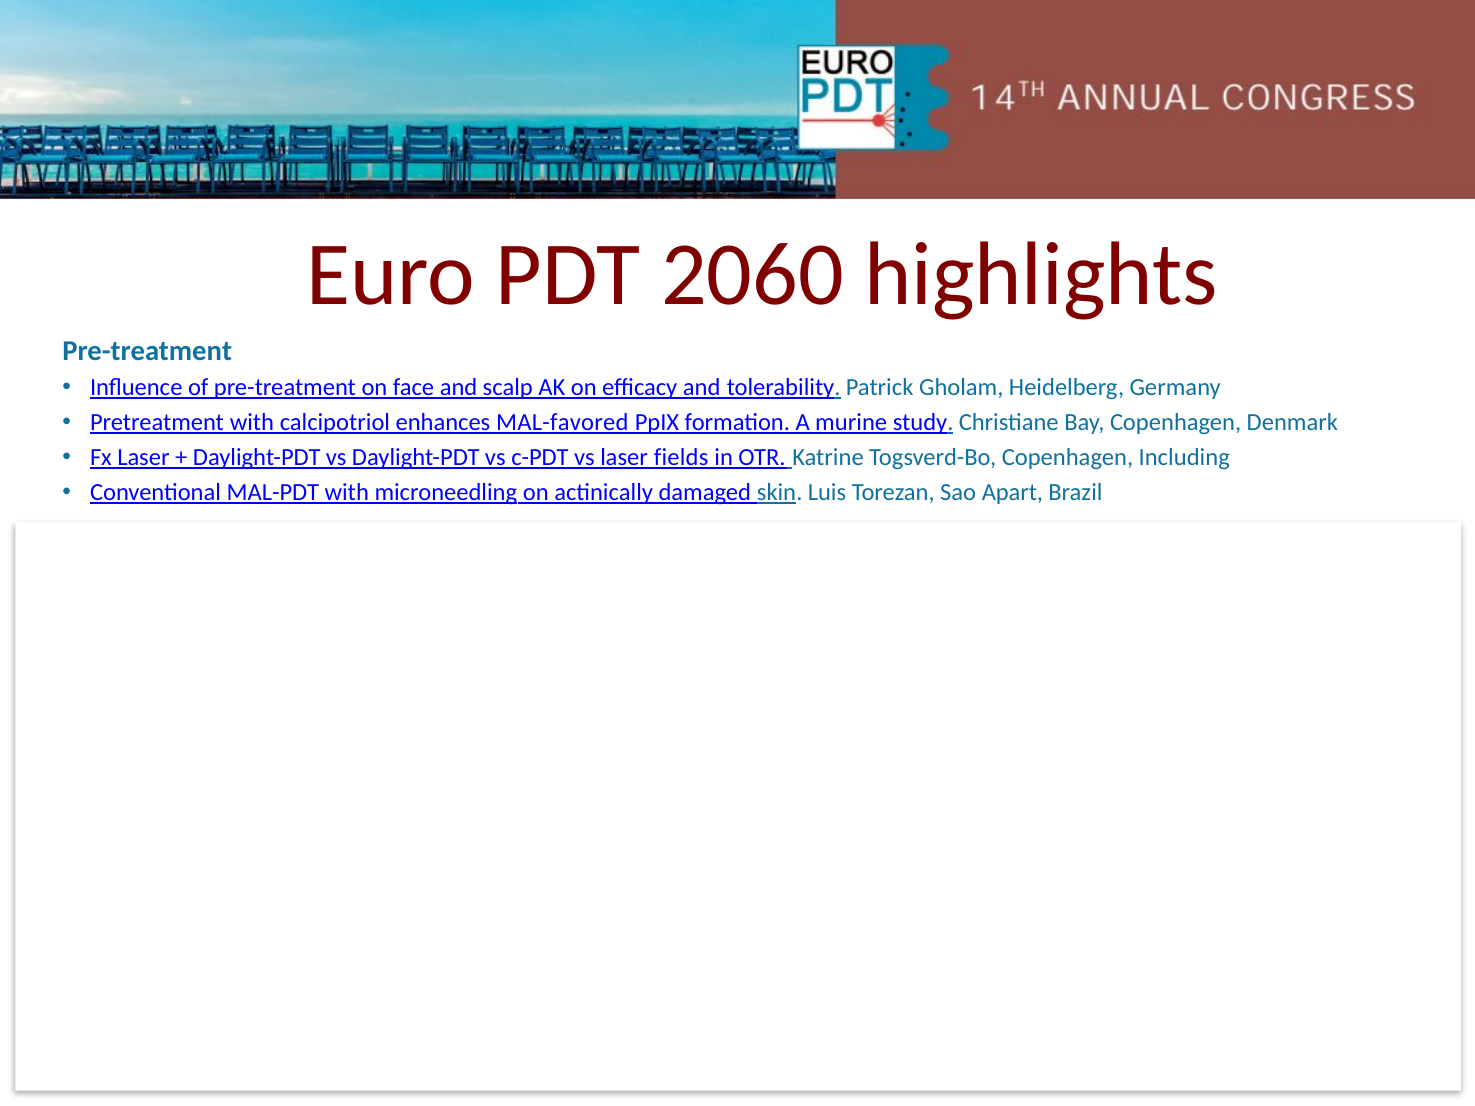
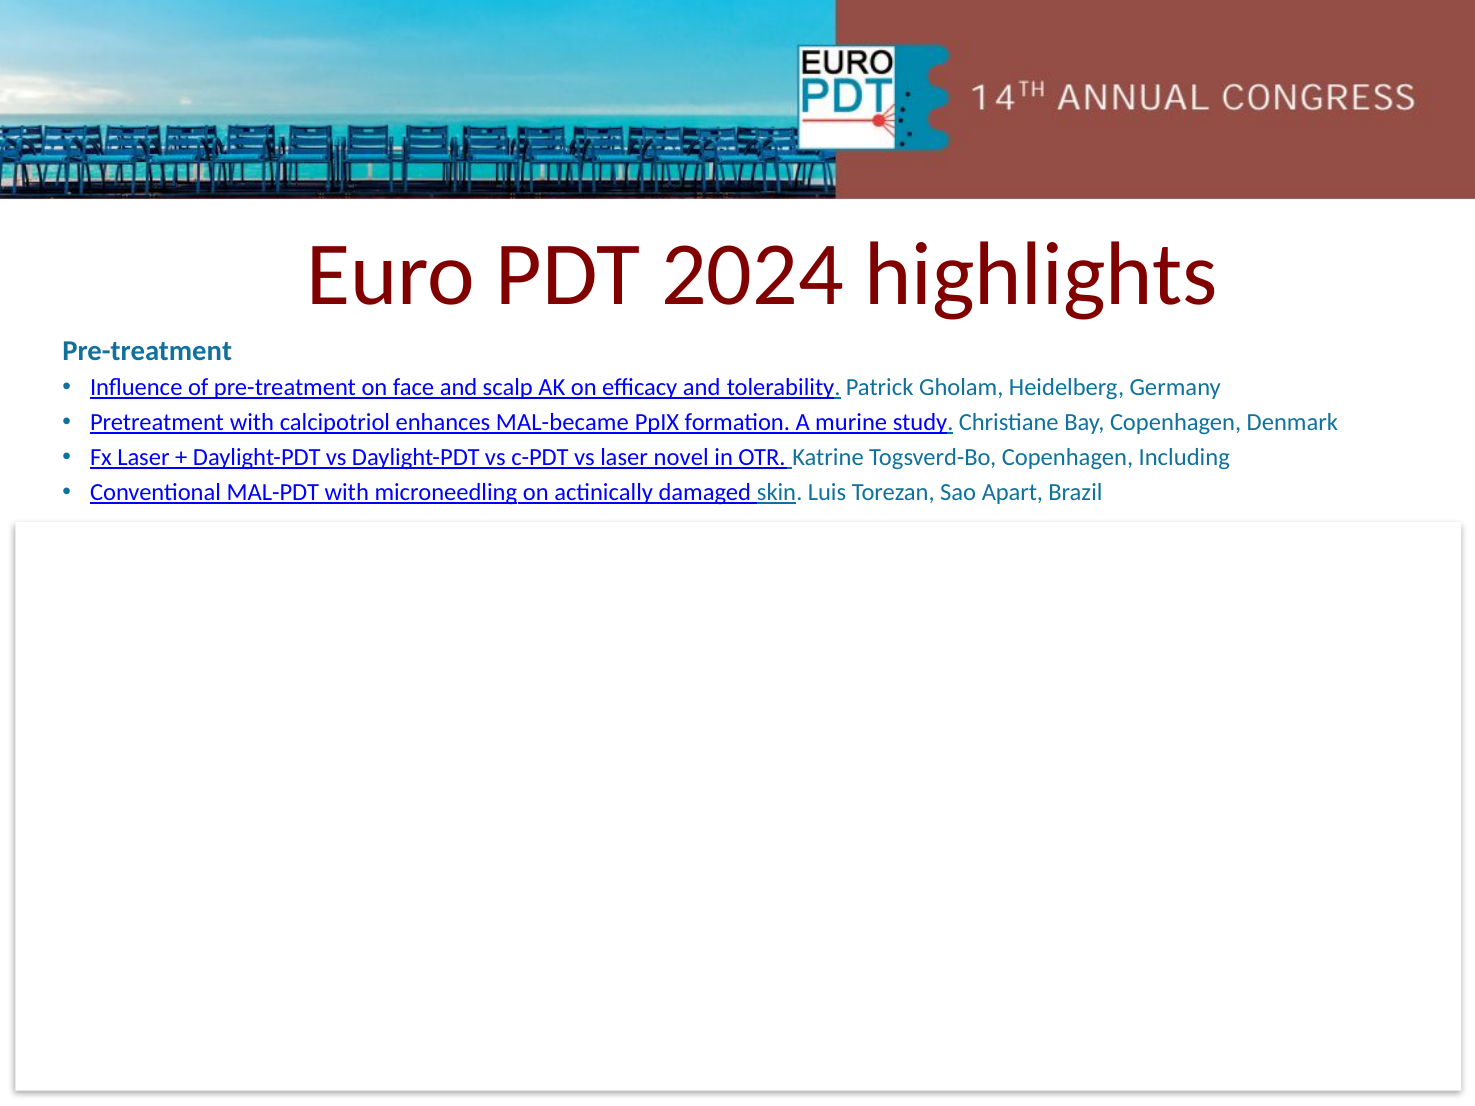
2060: 2060 -> 2024 (753, 275)
MAL-favored: MAL-favored -> MAL-became (562, 422)
fields: fields -> novel (681, 457)
